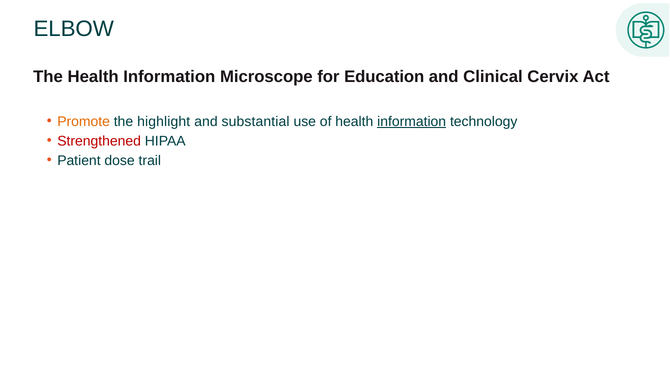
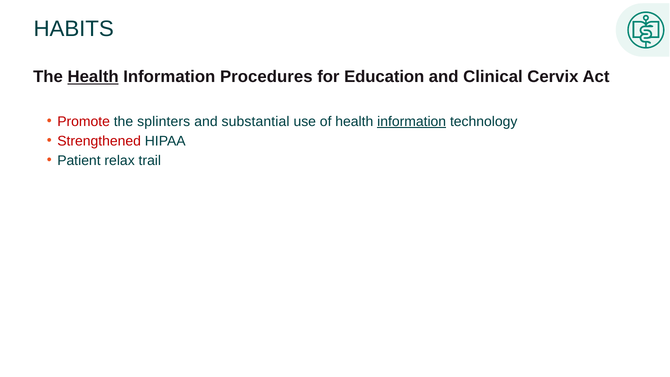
ELBOW: ELBOW -> HABITS (74, 29)
Health underline: none -> present (93, 77)
Microscope: Microscope -> Procedures (266, 77)
Promote colour: orange -> red (84, 121)
highlight: highlight -> splinters (164, 121)
dose: dose -> relax (120, 160)
